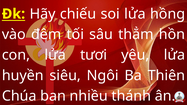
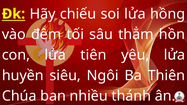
tươi: tươi -> tiên (93, 55)
